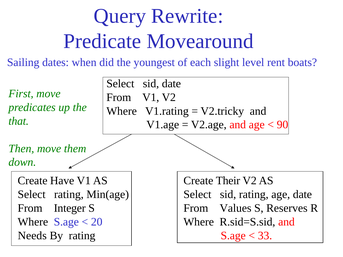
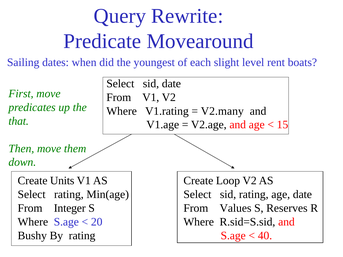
V2.tricky: V2.tricky -> V2.many (222, 111)
90: 90 -> 15 (283, 125)
Have: Have -> Units (62, 181)
Their: Their -> Loop (228, 181)
Needs: Needs -> Bushy (32, 236)
33: 33 -> 40 (265, 236)
